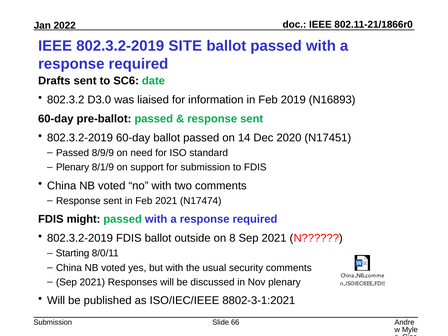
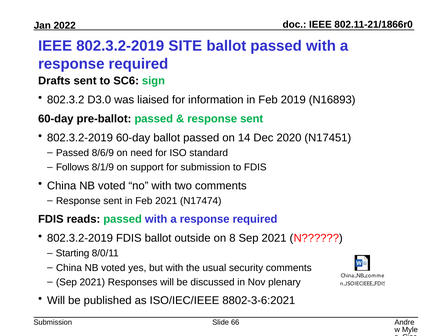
date: date -> sign (153, 81)
8/9/9: 8/9/9 -> 8/6/9 (103, 153)
Plenary: Plenary -> Follows (73, 167)
might: might -> reads (83, 219)
8802-3-1:2021: 8802-3-1:2021 -> 8802-3-6:2021 (259, 301)
